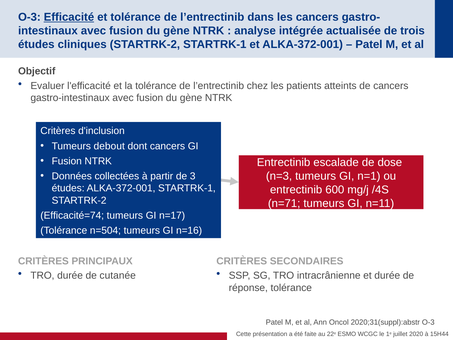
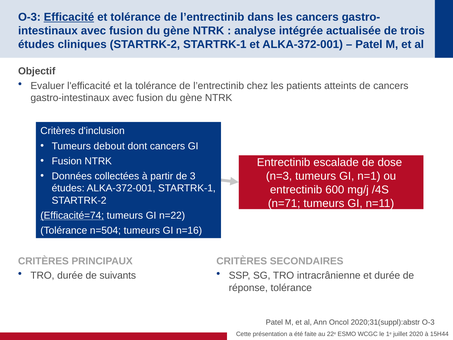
Efficacité=74 underline: none -> present (72, 215)
n=17: n=17 -> n=22 (172, 215)
cutanée: cutanée -> suivants (118, 275)
